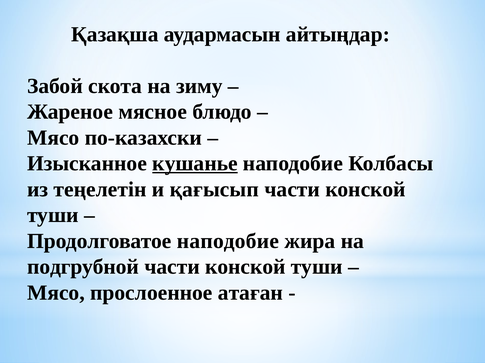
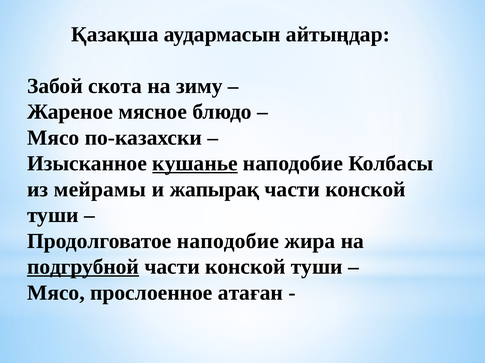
теңелетін: теңелетін -> мейрамы (100, 190)
қағысып: қағысып -> жапырақ (215, 190)
подгрубной underline: none -> present (83, 267)
